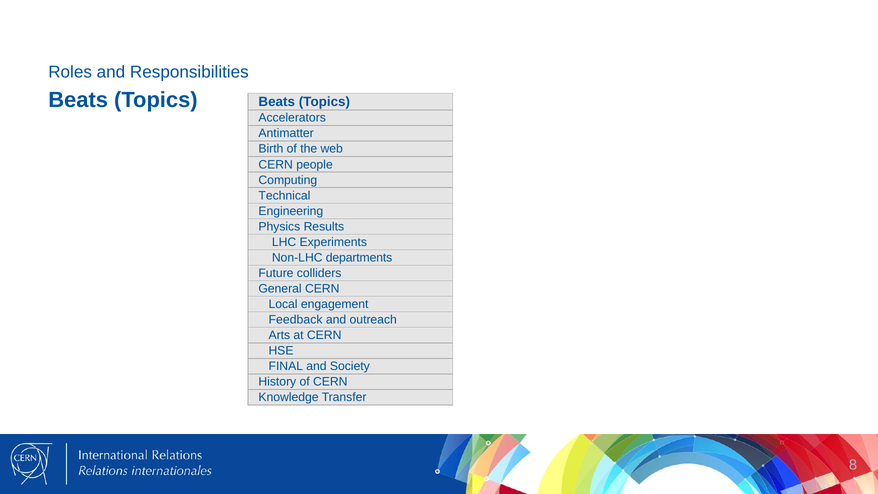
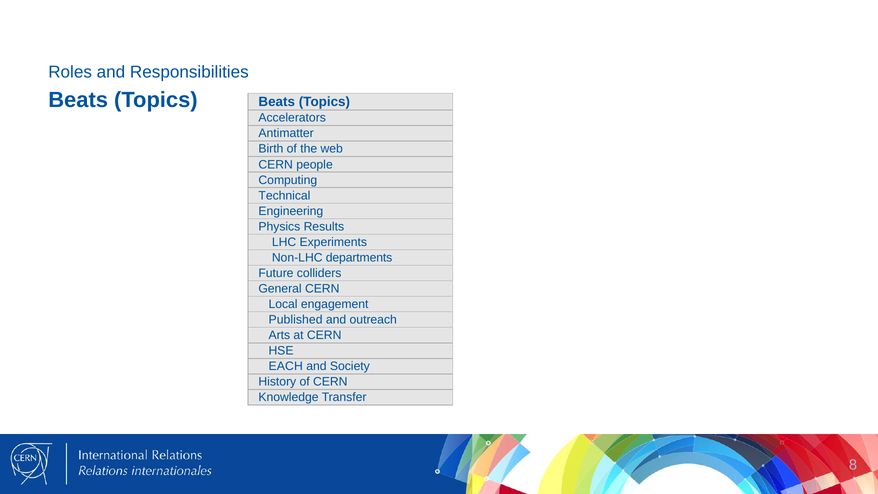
Feedback: Feedback -> Published (296, 320)
FINAL: FINAL -> EACH (286, 366)
